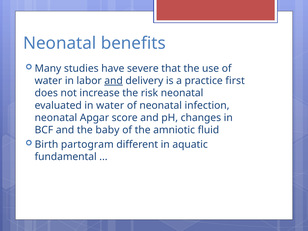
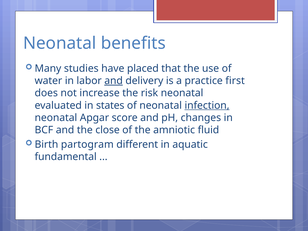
severe: severe -> placed (143, 68)
in water: water -> states (110, 105)
infection underline: none -> present (207, 105)
baby: baby -> close (108, 130)
